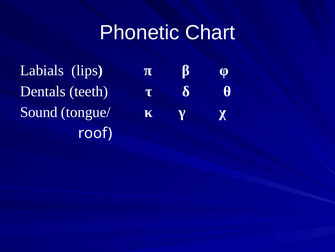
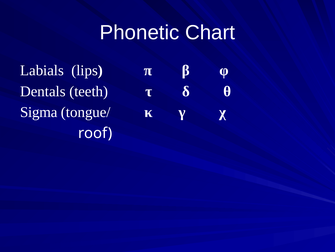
Sound: Sound -> Sigma (39, 112)
